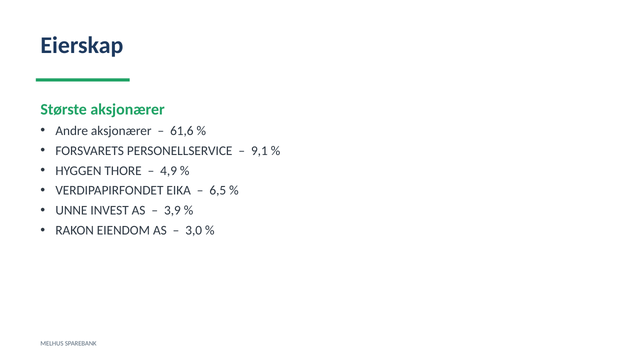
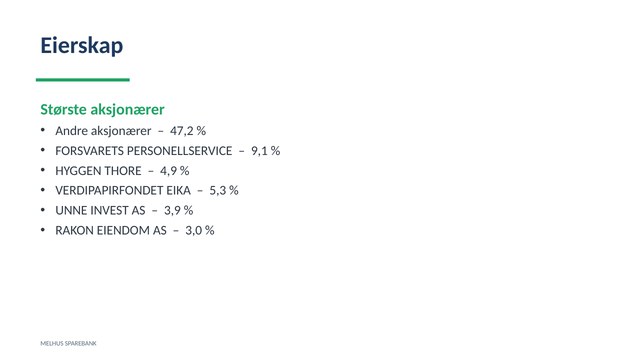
61,6: 61,6 -> 47,2 (182, 131)
6,5: 6,5 -> 5,3 (218, 190)
